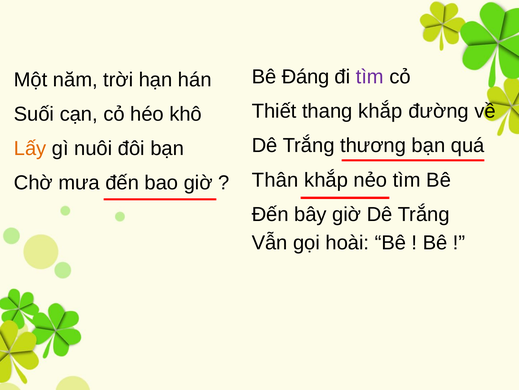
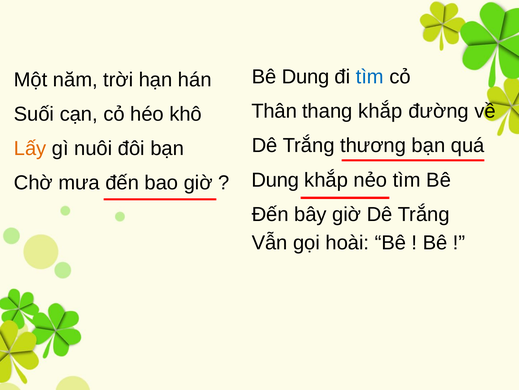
Bê Đáng: Đáng -> Dung (306, 77)
tìm colour: purple -> blue (370, 77)
Thiết: Thiết -> Thân (274, 111)
Thân: Thân -> Dung (275, 180)
